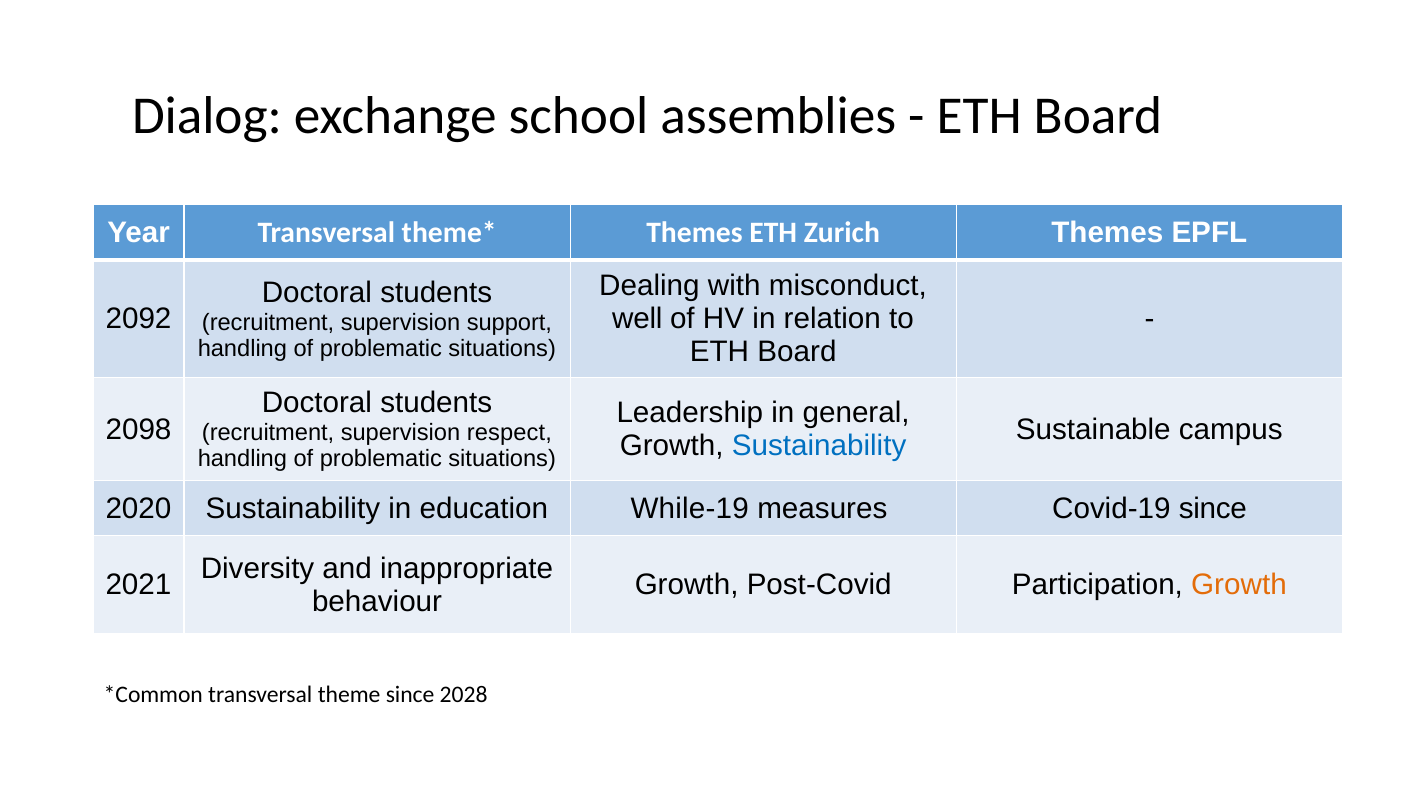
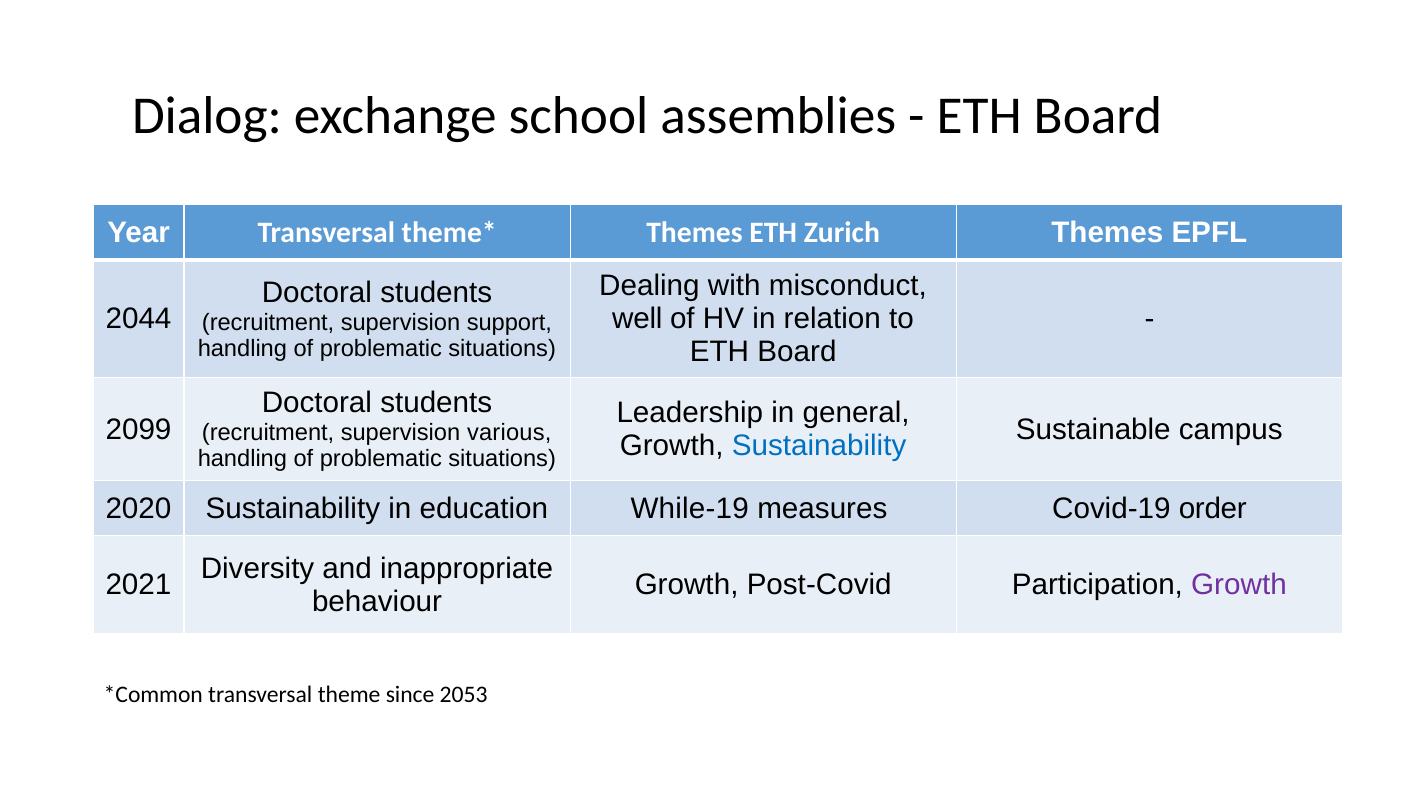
2092: 2092 -> 2044 (139, 319)
2098: 2098 -> 2099 (139, 429)
respect: respect -> various (509, 433)
Covid-19 since: since -> order (1213, 509)
Growth colour: orange -> purple (1239, 585)
2028: 2028 -> 2053 (464, 695)
